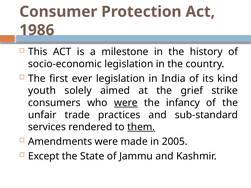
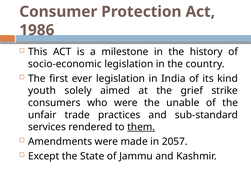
were underline: present -> none (126, 103)
infancy: infancy -> unable (183, 103)
2005: 2005 -> 2057 (175, 142)
